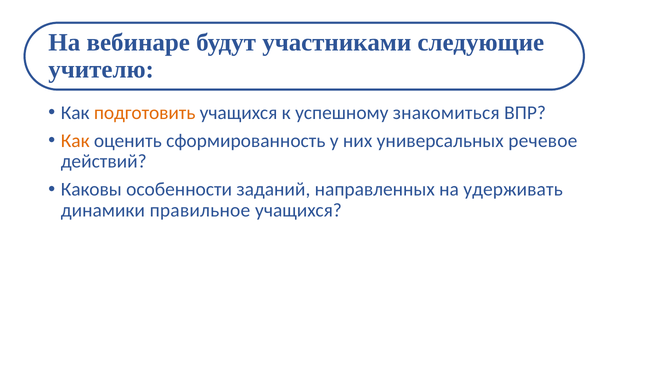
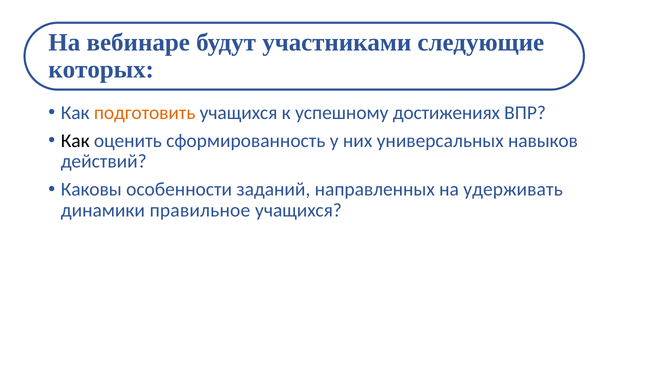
учителю: учителю -> которых (101, 70)
знакомиться: знакомиться -> достижениях (446, 113)
Как colour: orange -> black (75, 141)
речевое: речевое -> навыков (543, 141)
